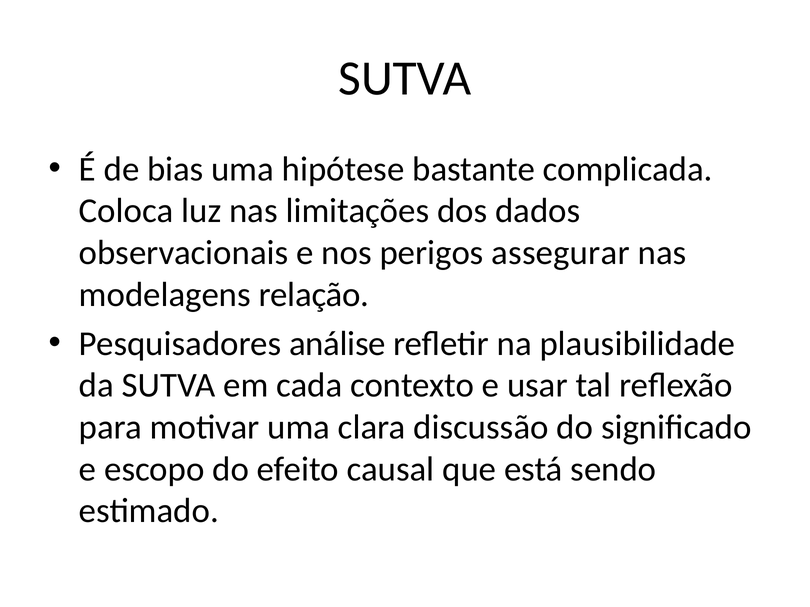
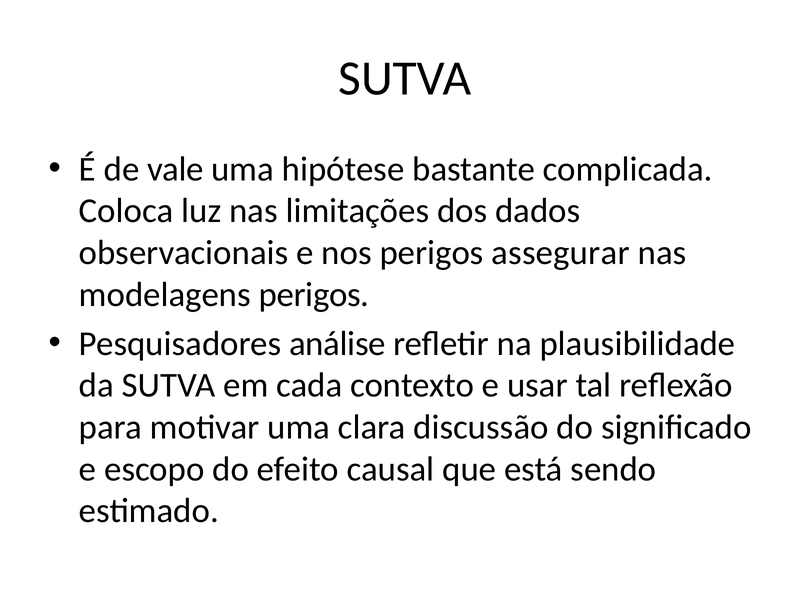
bias: bias -> vale (175, 169)
modelagens relação: relação -> perigos (314, 295)
